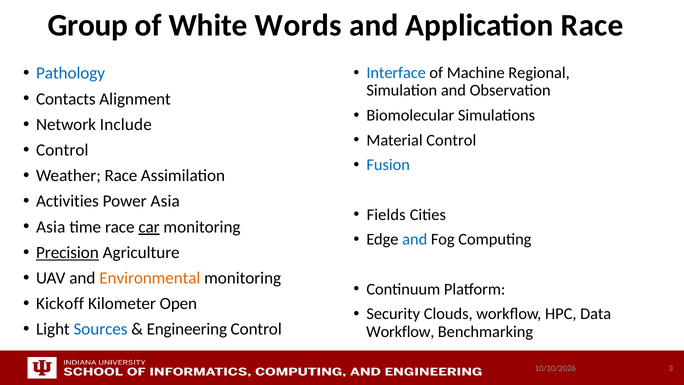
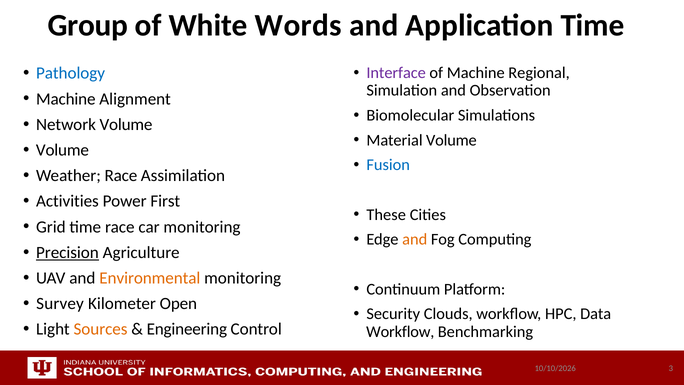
Application Race: Race -> Time (592, 26)
Interface colour: blue -> purple (396, 73)
Contacts: Contacts -> Machine (66, 99)
Network Include: Include -> Volume (126, 124)
Material Control: Control -> Volume (451, 140)
Control: Control -> Volume (62, 150)
Power Asia: Asia -> First (165, 201)
Fields: Fields -> These (386, 215)
Asia: Asia -> Grid (51, 227)
car underline: present -> none (149, 227)
and colour: blue -> orange (415, 239)
Kickoff: Kickoff -> Survey (60, 304)
Sources colour: blue -> orange (101, 329)
